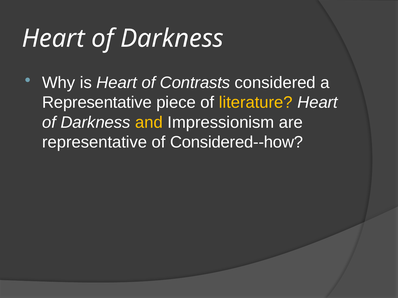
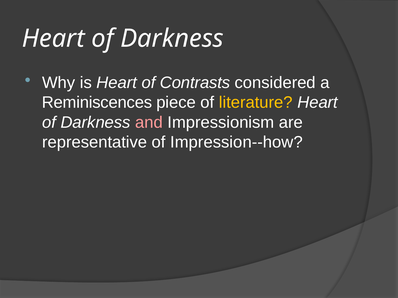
Representative: Representative -> Reminiscences (97, 103)
and colour: yellow -> pink (149, 123)
Considered--how: Considered--how -> Impression--how (236, 142)
